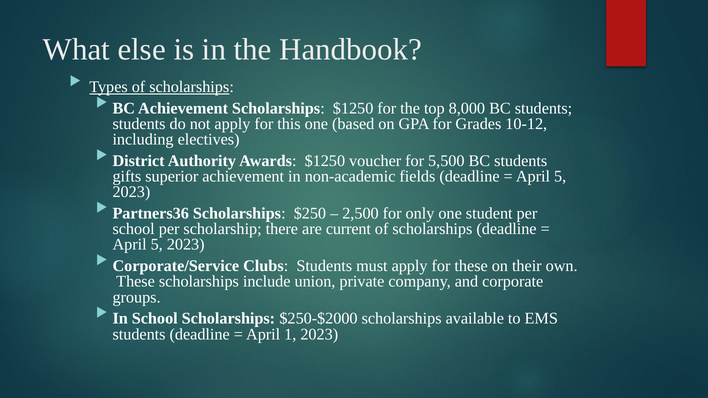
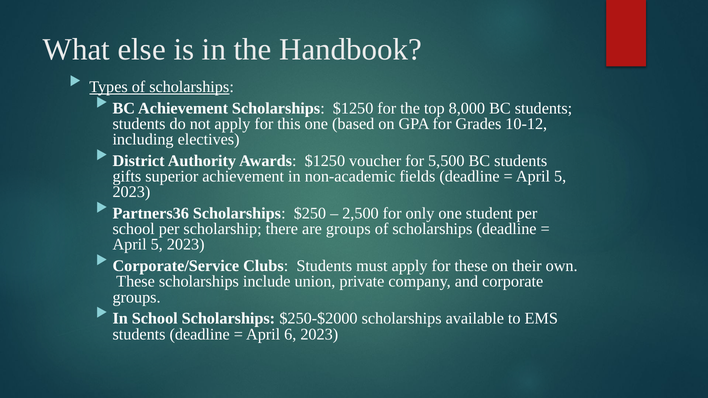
are current: current -> groups (348, 229)
1: 1 -> 6 (290, 334)
